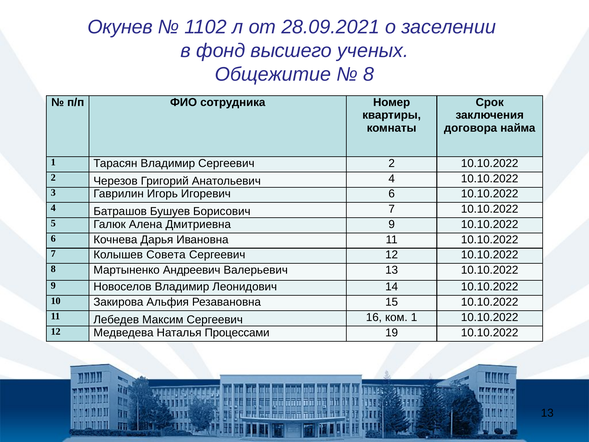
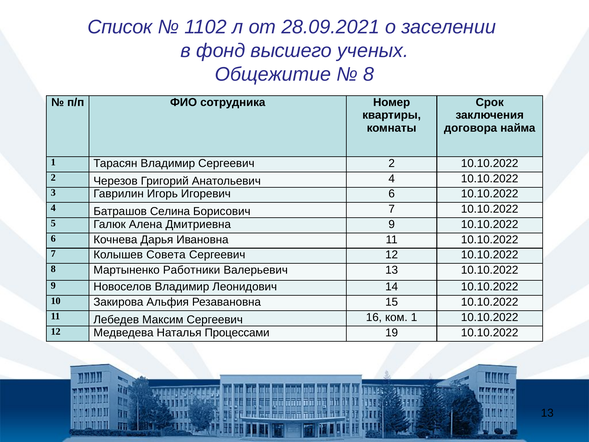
Окунев: Окунев -> Список (120, 27)
Бушуев: Бушуев -> Селина (170, 211)
Андреевич: Андреевич -> Работники (192, 270)
